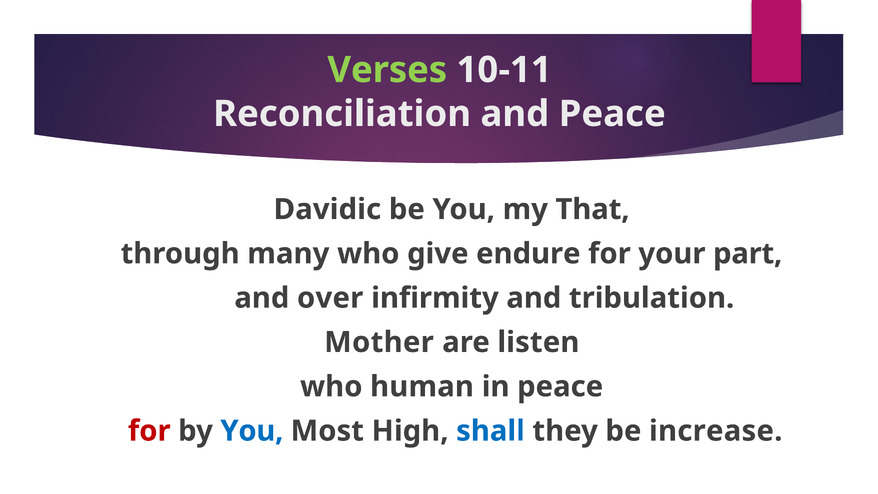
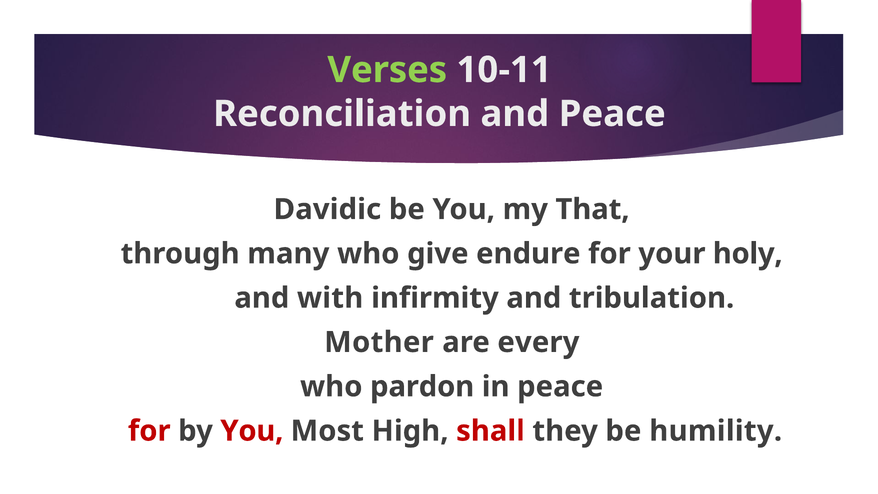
part: part -> holy (748, 254)
over: over -> with (330, 298)
listen: listen -> every (538, 342)
human: human -> pardon (422, 387)
You colour: blue -> red (252, 431)
shall colour: blue -> red (490, 431)
increase: increase -> humility (716, 431)
